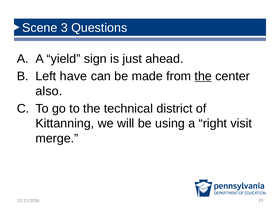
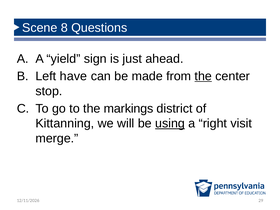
3: 3 -> 8 (64, 28)
also: also -> stop (49, 91)
technical: technical -> markings (129, 109)
using underline: none -> present (170, 123)
